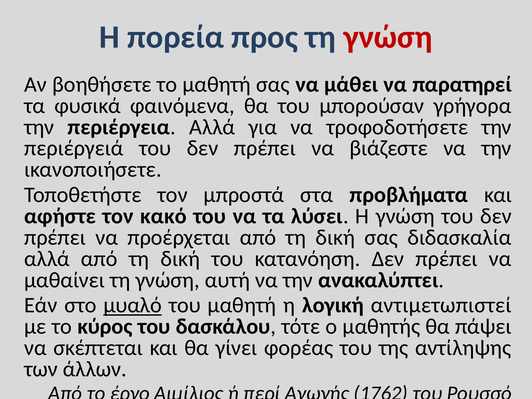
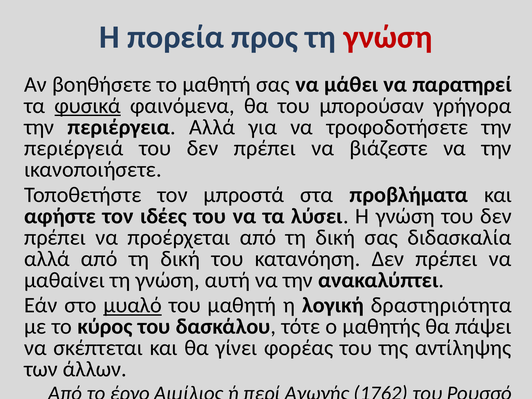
φυσικά underline: none -> present (88, 106)
κακό: κακό -> ιδέες (164, 216)
αντιμετωπιστεί: αντιμετωπιστεί -> δραστηριότητα (441, 305)
